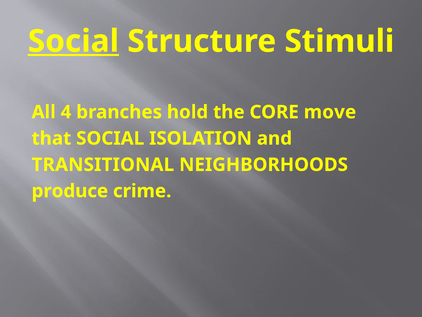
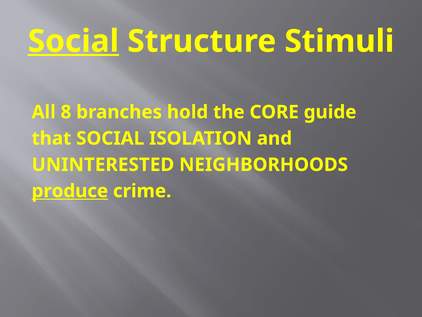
4: 4 -> 8 (66, 112)
move: move -> guide (330, 112)
TRANSITIONAL: TRANSITIONAL -> UNINTERESTED (103, 164)
produce underline: none -> present (70, 191)
